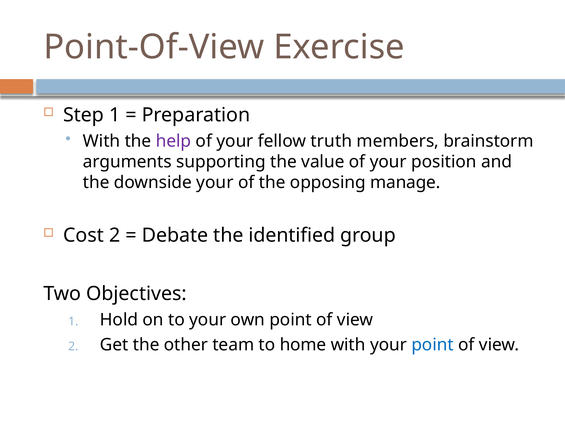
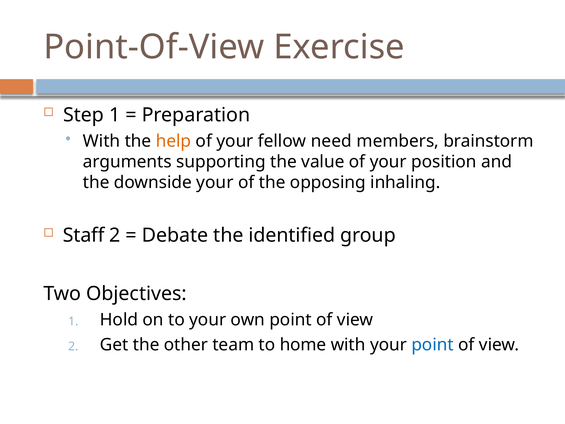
help colour: purple -> orange (174, 141)
truth: truth -> need (331, 141)
manage: manage -> inhaling (405, 182)
Cost: Cost -> Staff (84, 235)
